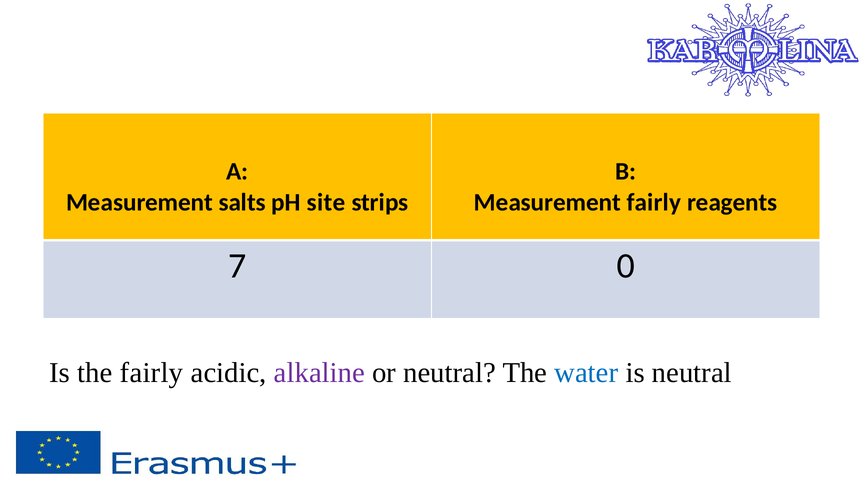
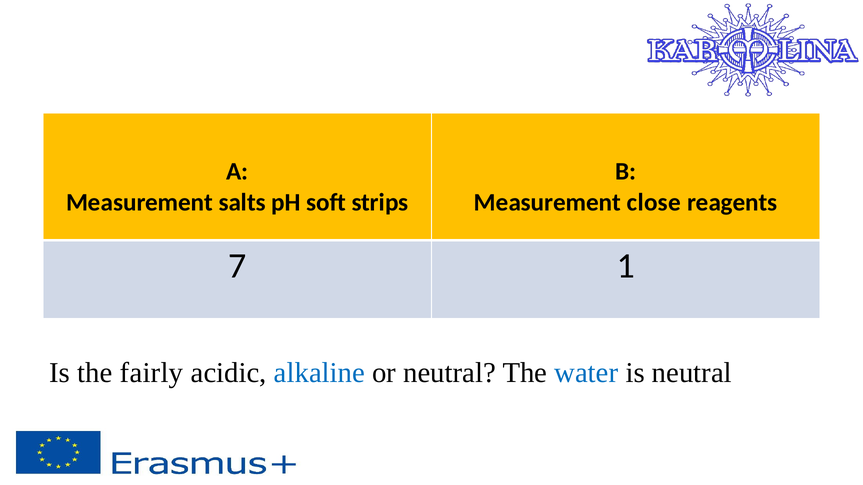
site: site -> soft (326, 202)
Measurement fairly: fairly -> close (654, 202)
0: 0 -> 1 (626, 266)
alkaline colour: purple -> blue (319, 373)
